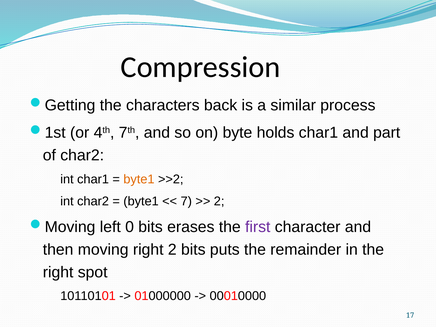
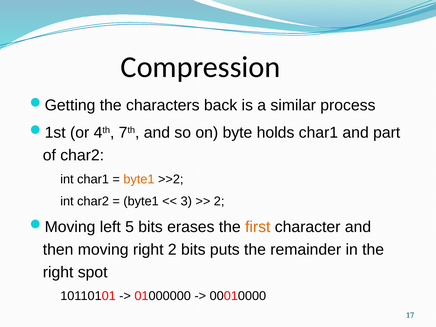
7: 7 -> 3 (186, 201)
0: 0 -> 5 (130, 227)
first colour: purple -> orange (258, 227)
